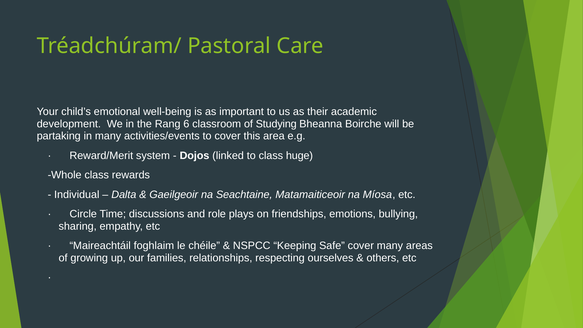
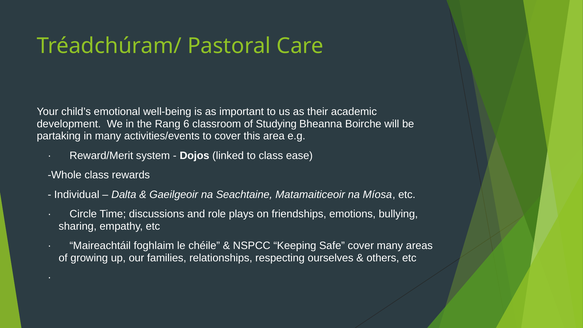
huge: huge -> ease (299, 156)
